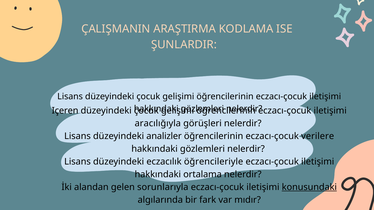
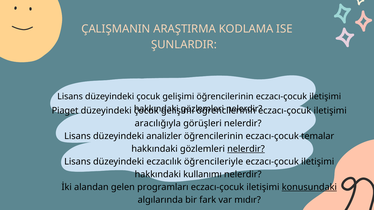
Içeren: Içeren -> Piaget (65, 111)
verilere: verilere -> temalar (318, 136)
nelerdir underline: none -> present (246, 149)
ortalama: ortalama -> kullanımı (203, 175)
sorunlarıyla: sorunlarıyla -> programları (163, 187)
